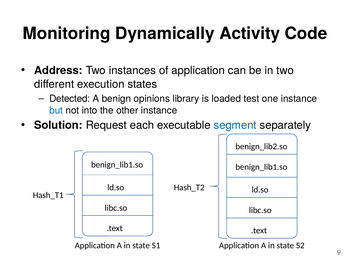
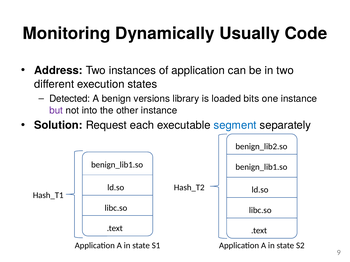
Activity: Activity -> Usually (250, 34)
opinions: opinions -> versions (152, 99)
test: test -> bits (251, 99)
but colour: blue -> purple (56, 111)
